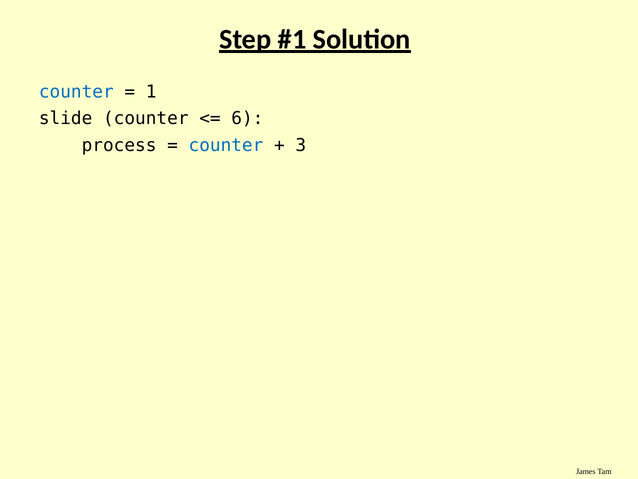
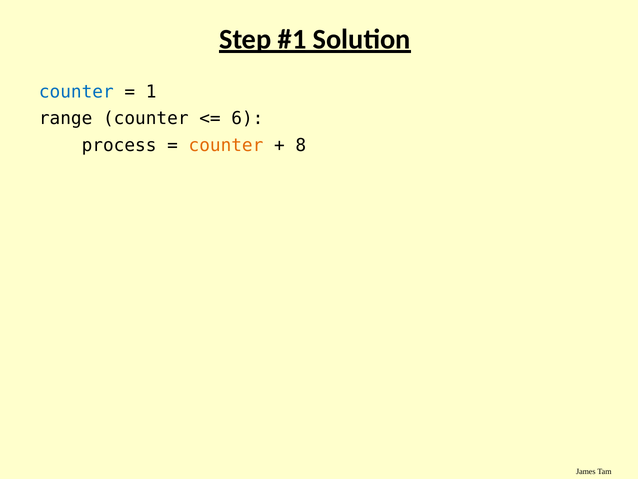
slide: slide -> range (66, 118)
counter colour: blue -> orange (226, 145)
3: 3 -> 8 (301, 145)
